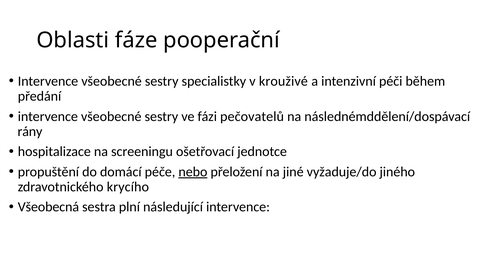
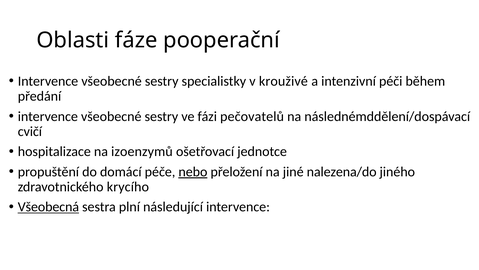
rány: rány -> cvičí (30, 131)
screeningu: screeningu -> izoenzymů (142, 151)
vyžaduje/do: vyžaduje/do -> nalezena/do (342, 171)
Všeobecná underline: none -> present (48, 207)
